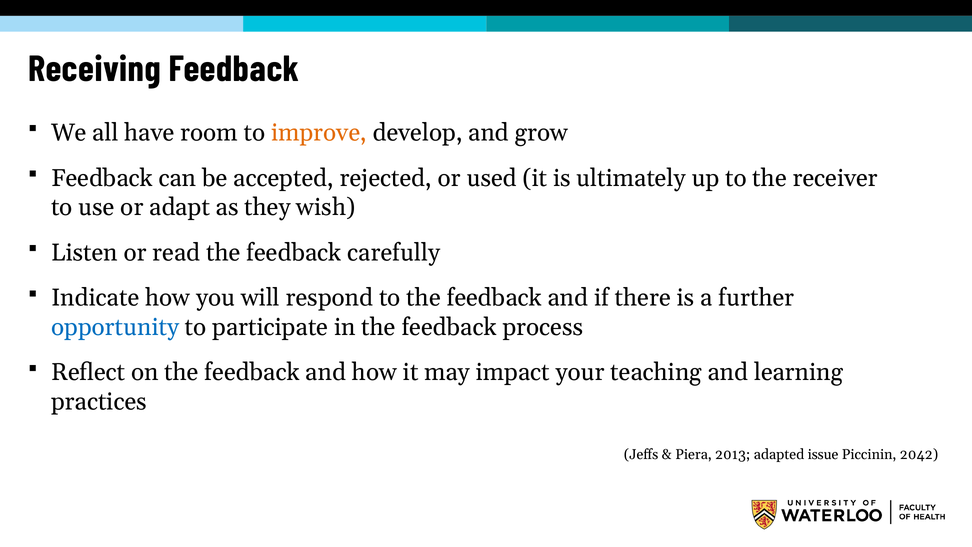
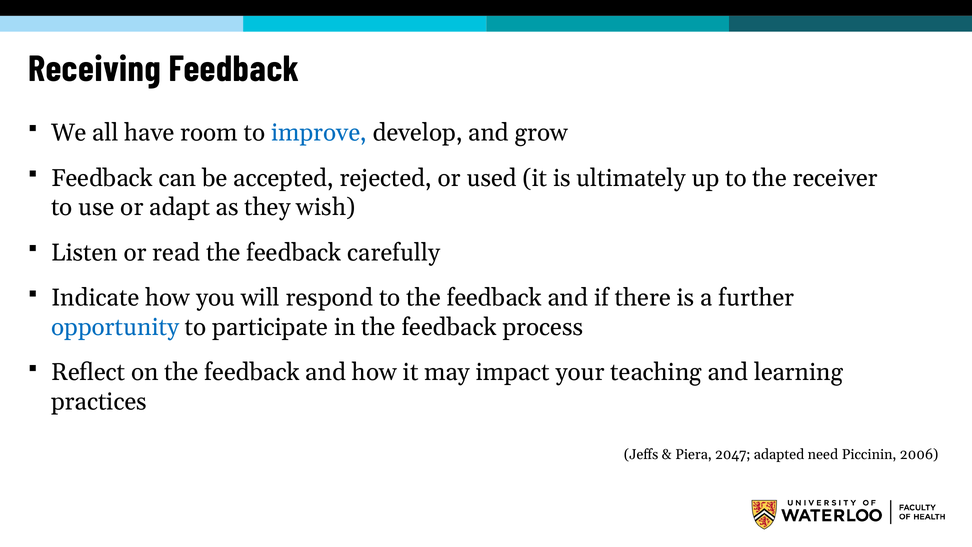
improve colour: orange -> blue (319, 133)
2013: 2013 -> 2047 (733, 454)
issue: issue -> need (823, 454)
2042: 2042 -> 2006 (919, 454)
